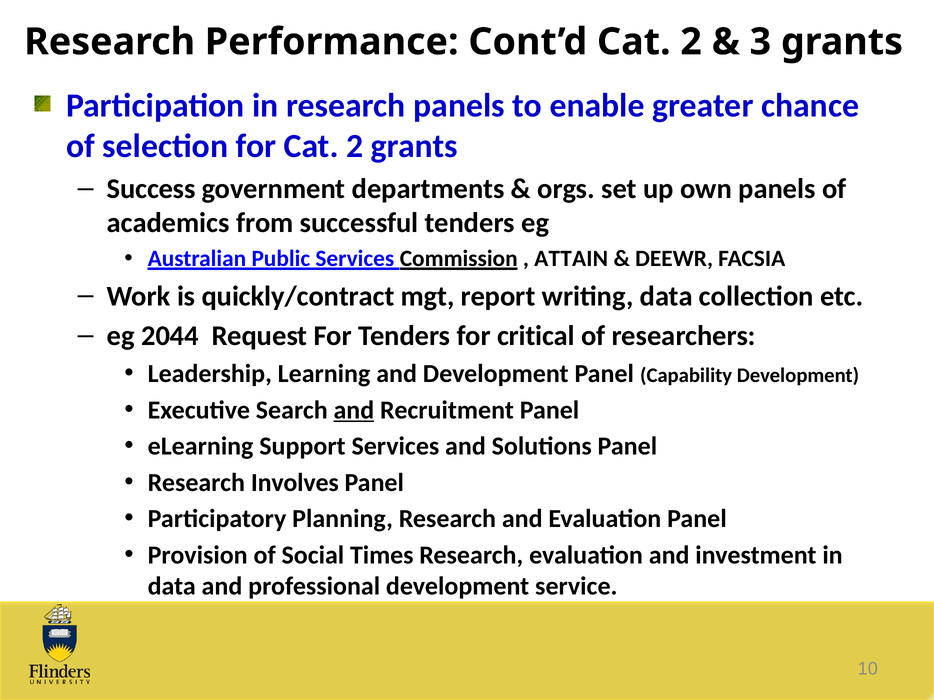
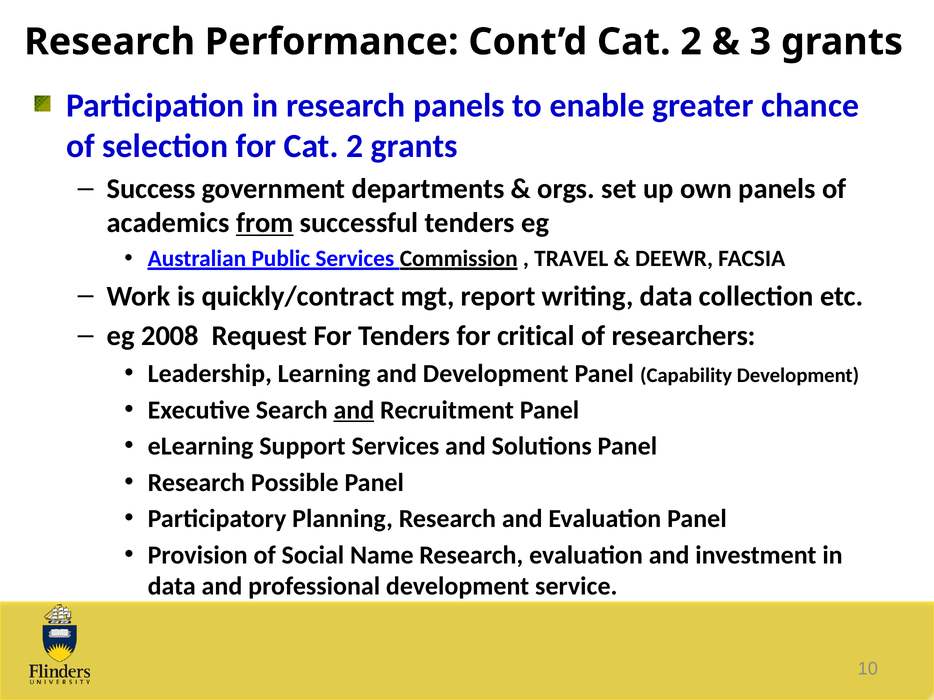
from underline: none -> present (265, 223)
ATTAIN: ATTAIN -> TRAVEL (571, 259)
2044: 2044 -> 2008 (170, 336)
Involves: Involves -> Possible (295, 483)
Times: Times -> Name (382, 556)
